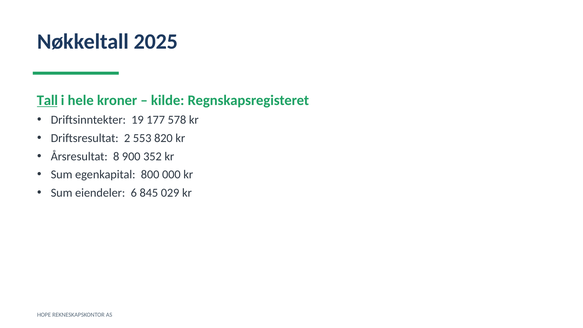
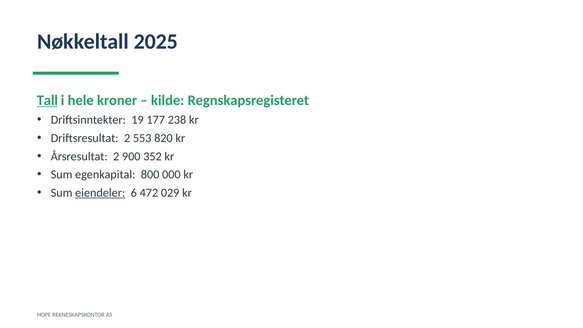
578: 578 -> 238 (177, 120)
Årsresultat 8: 8 -> 2 (116, 156)
eiendeler underline: none -> present (100, 193)
845: 845 -> 472 (149, 193)
